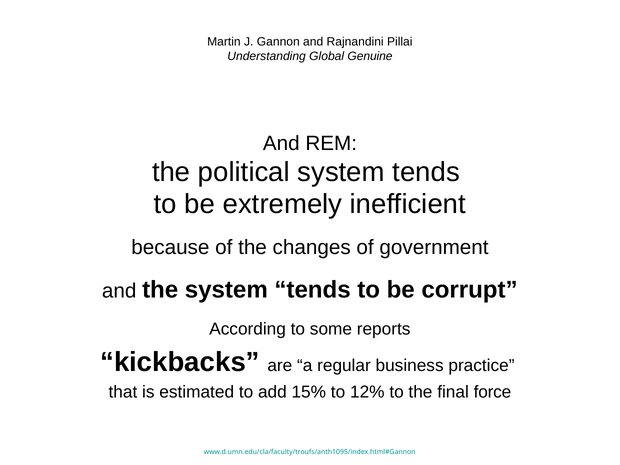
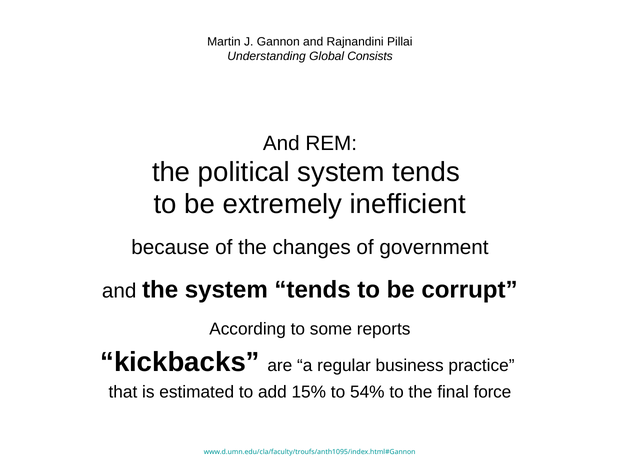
Genuine: Genuine -> Consists (370, 56)
12%: 12% -> 54% (367, 392)
